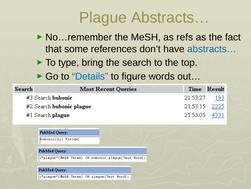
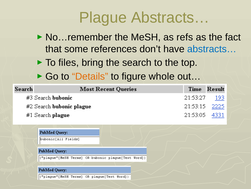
type: type -> files (69, 62)
Details colour: blue -> orange (90, 76)
words: words -> whole (162, 76)
